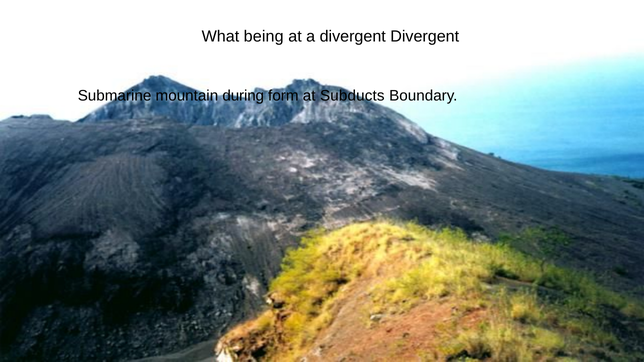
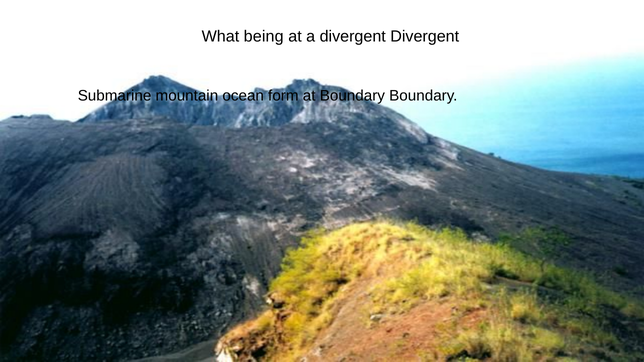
during: during -> ocean (243, 96)
at Subducts: Subducts -> Boundary (352, 96)
